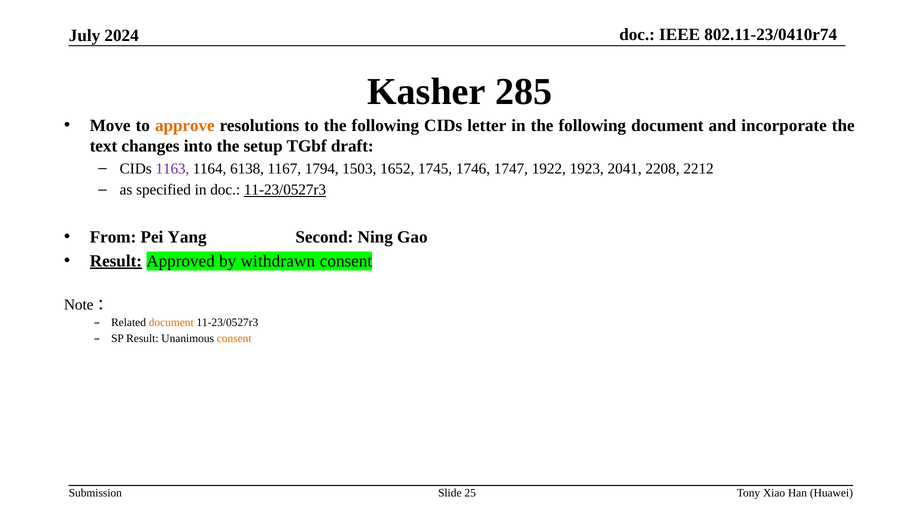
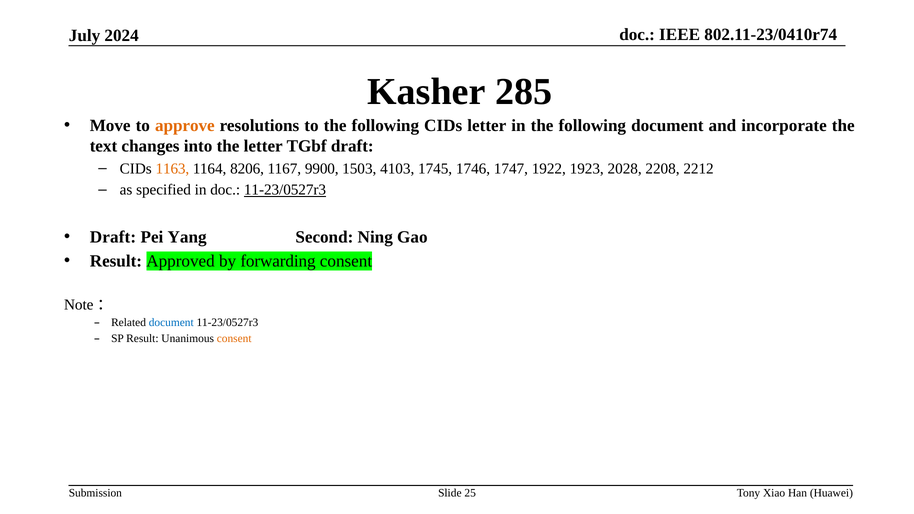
the setup: setup -> letter (263, 146)
1163 colour: purple -> orange (172, 169)
6138: 6138 -> 8206 (247, 169)
1794: 1794 -> 9900 (322, 169)
1652: 1652 -> 4103 (397, 169)
2041: 2041 -> 2028 (625, 169)
From: From -> Draft (113, 237)
Result underline: present -> none (116, 261)
withdrawn: withdrawn -> forwarding (278, 261)
document colour: orange -> blue (171, 323)
